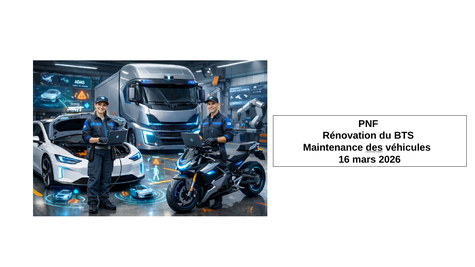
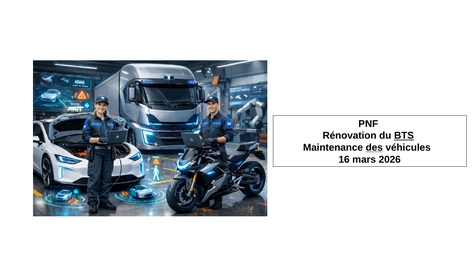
BTS underline: none -> present (404, 136)
